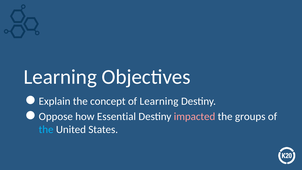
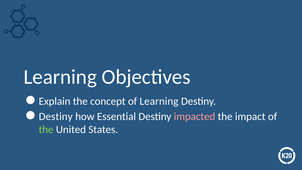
Oppose: Oppose -> Destiny (56, 116)
groups: groups -> impact (250, 116)
the colour: light blue -> light green (46, 130)
